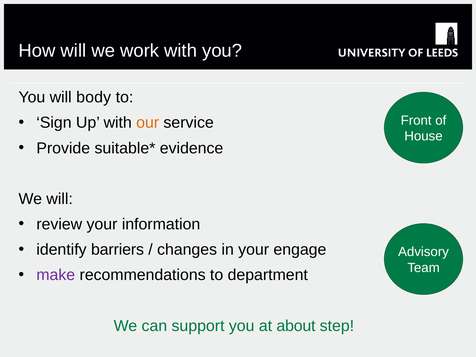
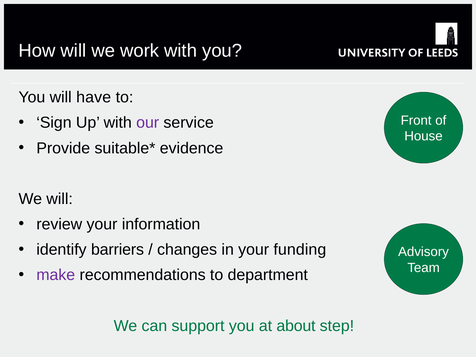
body: body -> have (94, 97)
our colour: orange -> purple (148, 123)
engage: engage -> funding (300, 250)
